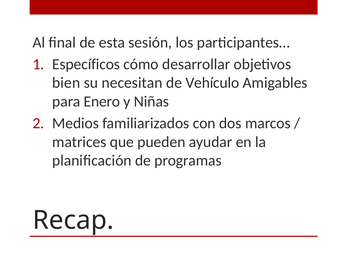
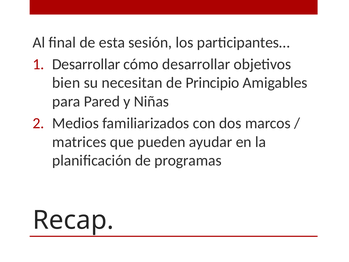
Específicos: Específicos -> Desarrollar (86, 64)
Vehículo: Vehículo -> Principio (212, 83)
Enero: Enero -> Pared (102, 101)
